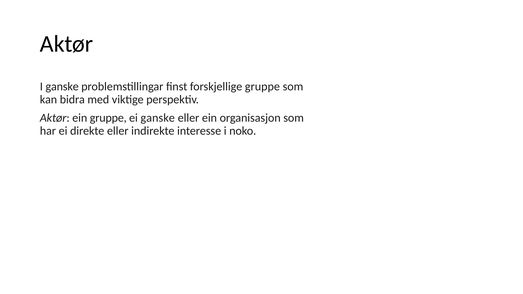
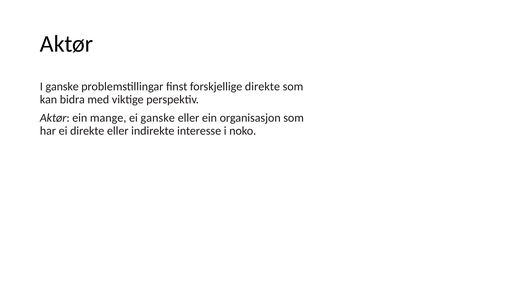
forskjellige gruppe: gruppe -> direkte (262, 87)
ein gruppe: gruppe -> mange (108, 118)
